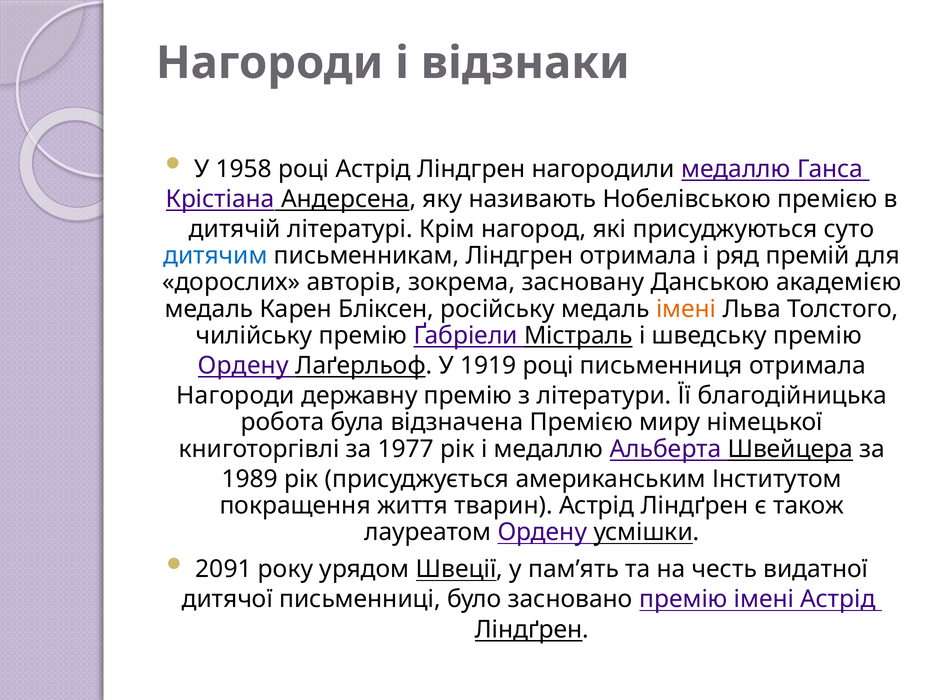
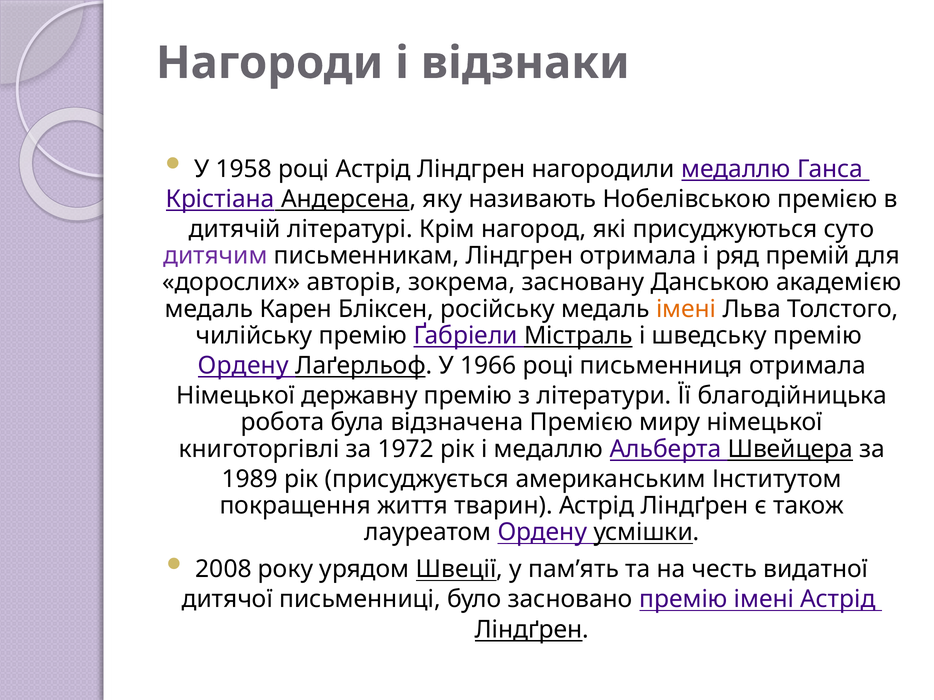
дитячим colour: blue -> purple (215, 256)
1919: 1919 -> 1966 (488, 366)
Нагороди: Нагороди -> Німецької (236, 396)
1977: 1977 -> 1972 (406, 449)
2091: 2091 -> 2008 (224, 570)
